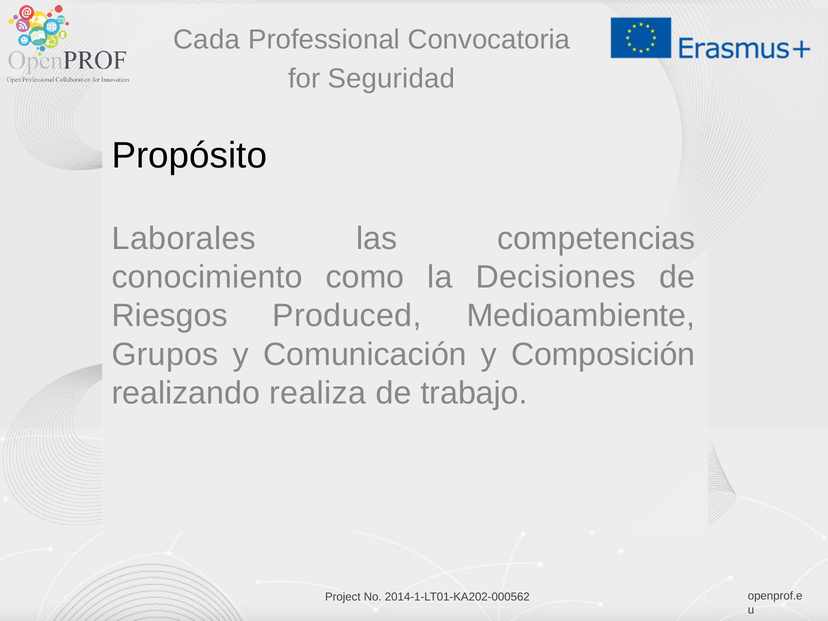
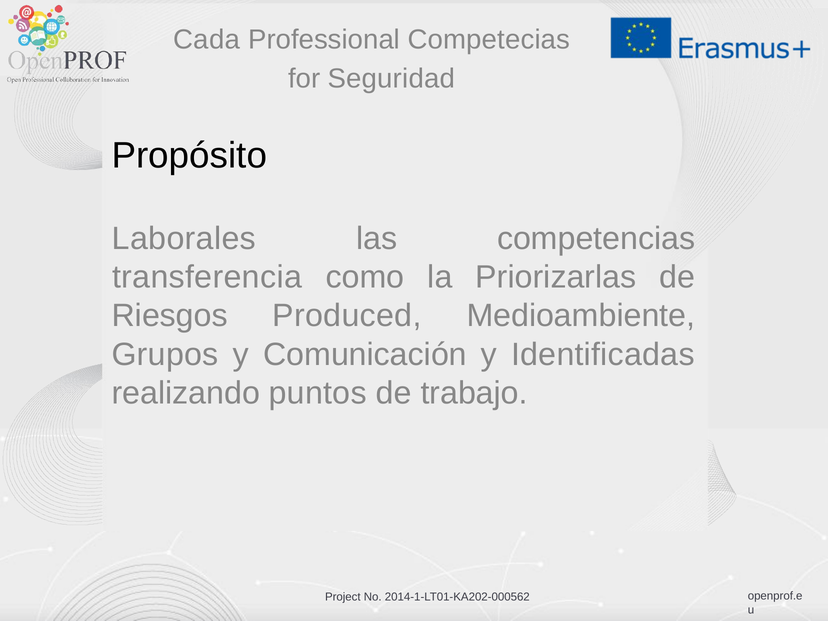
Convocatoria: Convocatoria -> Competecias (489, 40)
conocimiento: conocimiento -> transferencia (207, 277)
Decisiones: Decisiones -> Priorizarlas (556, 277)
Composición: Composición -> Identificadas (603, 354)
realiza: realiza -> puntos (318, 393)
